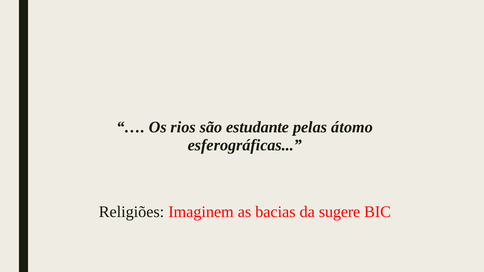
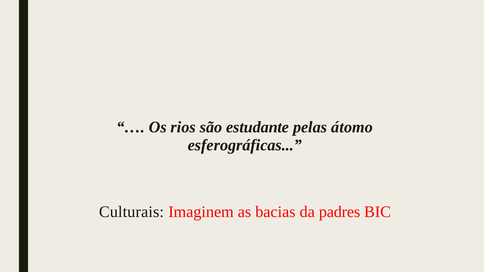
Religiões: Religiões -> Culturais (131, 212)
sugere: sugere -> padres (340, 212)
